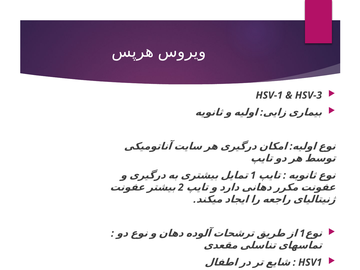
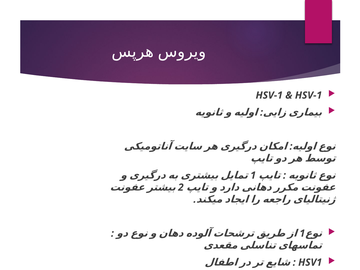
HSV-3: HSV-3 -> HSV-1 (308, 95)
